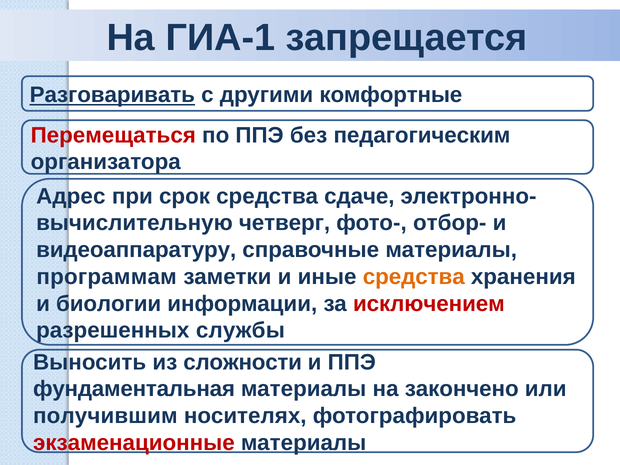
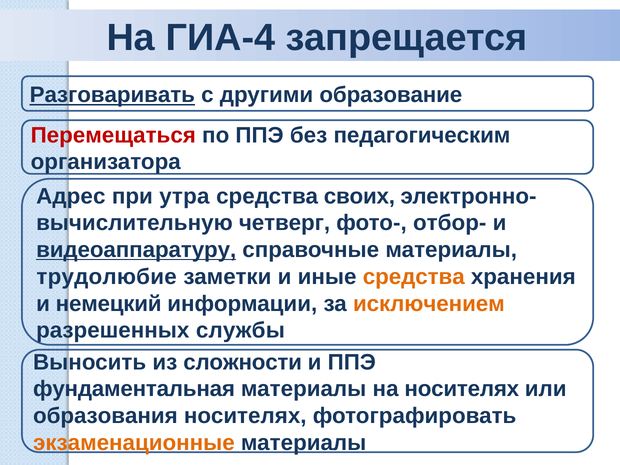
ГИА-1: ГИА-1 -> ГИА-4 (220, 38)
комфортные: комфортные -> образование (391, 95)
срок: срок -> утра (184, 196)
сдаче: сдаче -> своих (359, 196)
видеоаппаратуру underline: none -> present (136, 250)
программам: программам -> трудолюбие (107, 277)
биологии: биологии -> немецкий (109, 304)
исключением colour: red -> orange (429, 304)
на закончено: закончено -> носителях (462, 389)
получившим: получившим -> образования (105, 416)
экзаменационные colour: red -> orange (134, 443)
